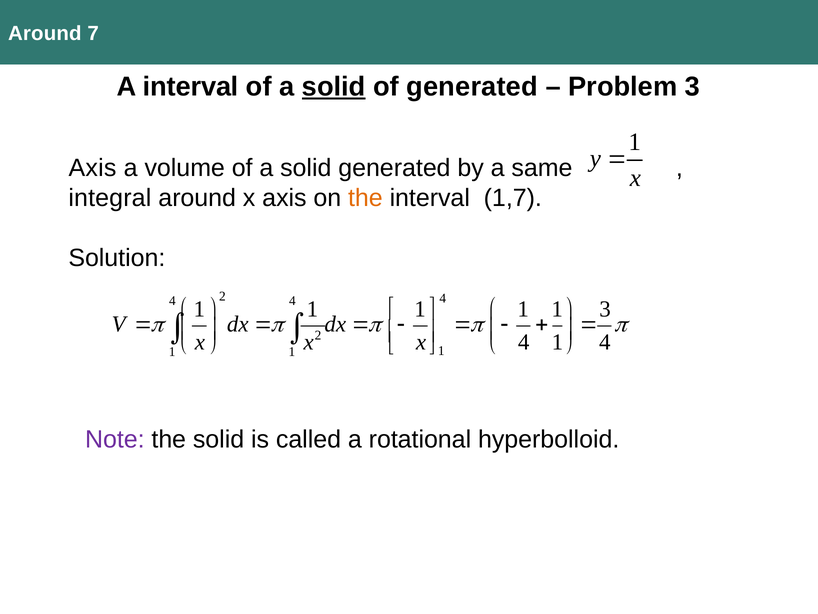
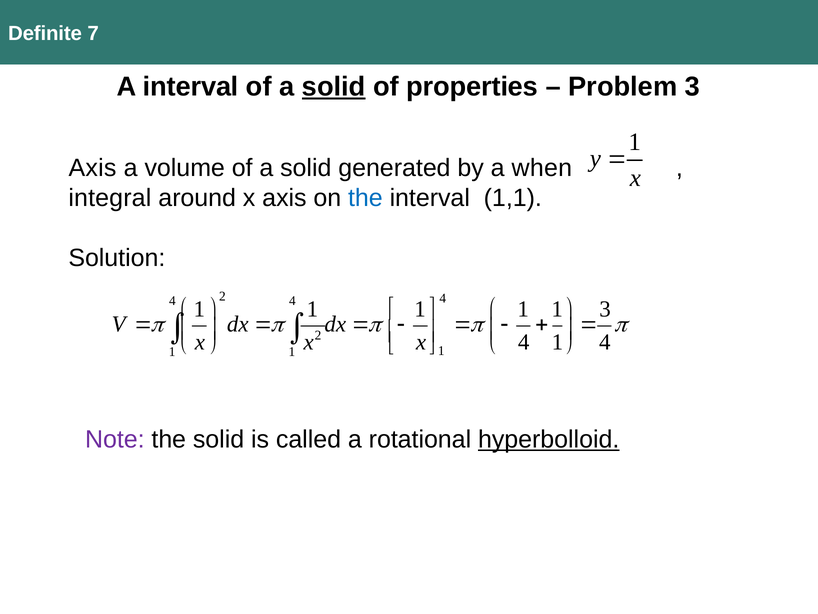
Around: Around -> Definite (45, 34)
of generated: generated -> properties (472, 87)
same: same -> when (542, 168)
the colour: orange -> blue (365, 198)
1,7: 1,7 -> 1,1 (513, 198)
hyperbolloid underline: none -> present (549, 439)
